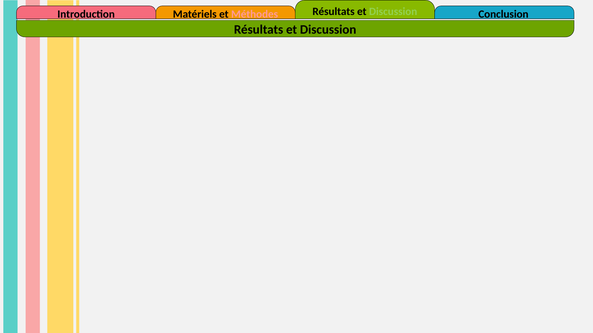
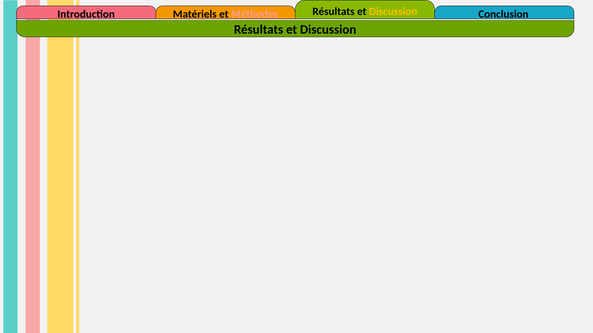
Discussion colour: light green -> yellow (393, 12)
